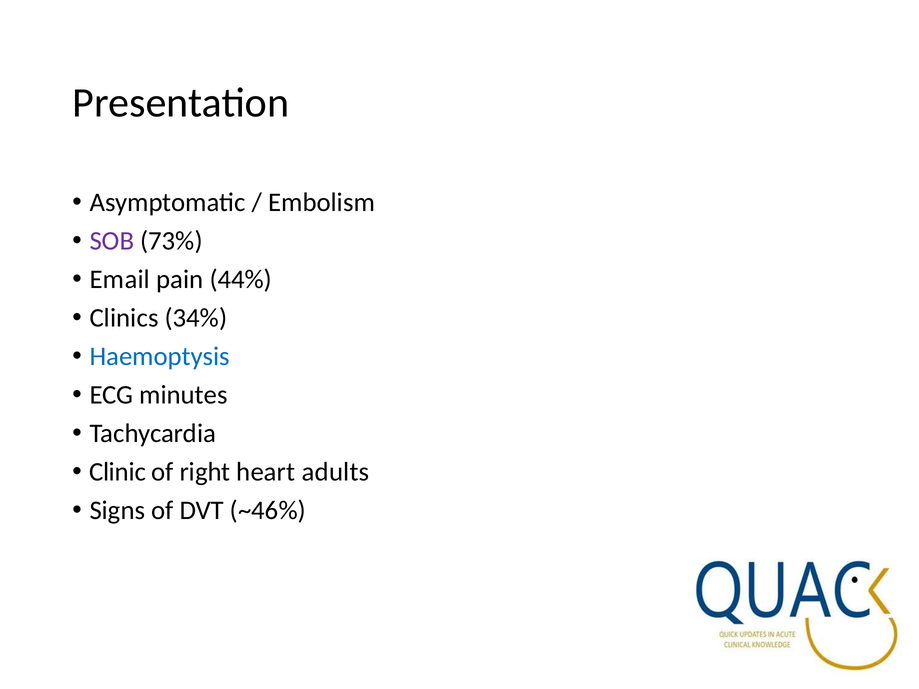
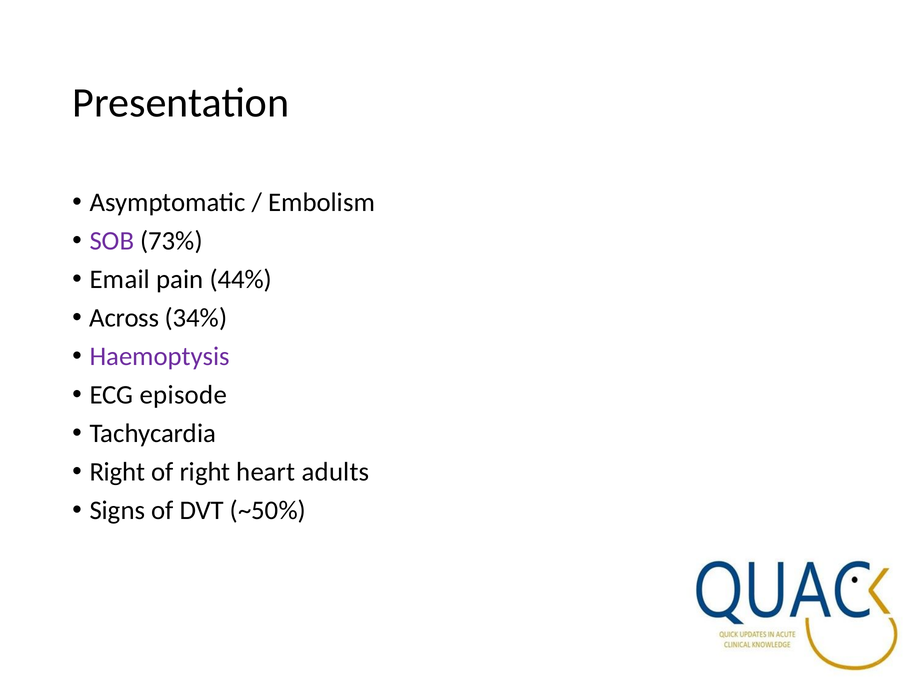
Clinics: Clinics -> Across (124, 318)
Haemoptysis colour: blue -> purple (160, 357)
minutes: minutes -> episode (183, 395)
Clinic: Clinic -> Right (117, 472)
~46%: ~46% -> ~50% (268, 511)
